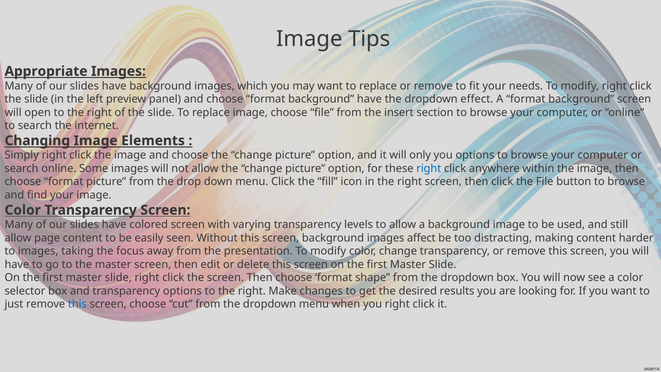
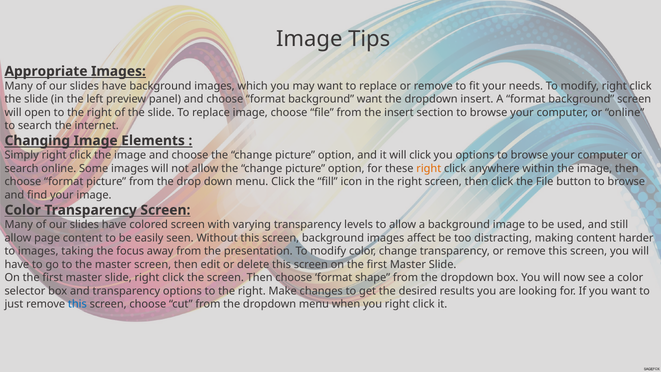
background have: have -> want (370, 99)
dropdown effect: effect -> insert (477, 99)
will only: only -> click (420, 155)
right colour: blue -> orange (429, 168)
